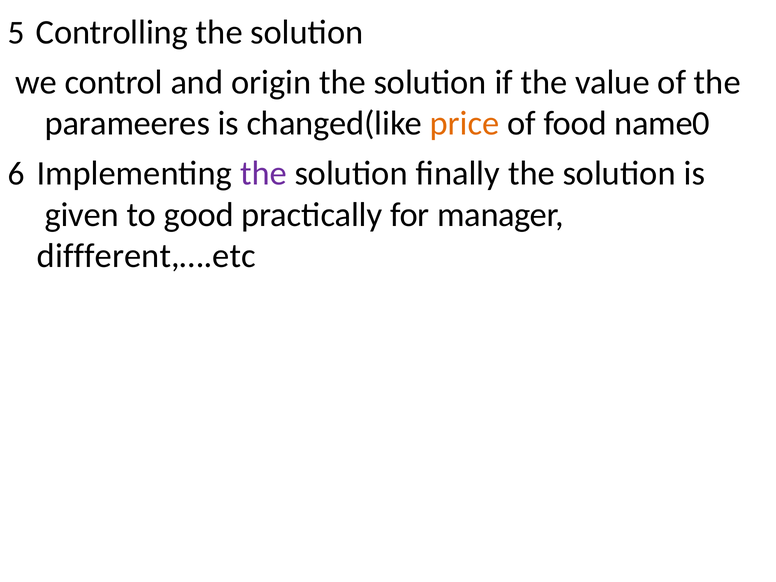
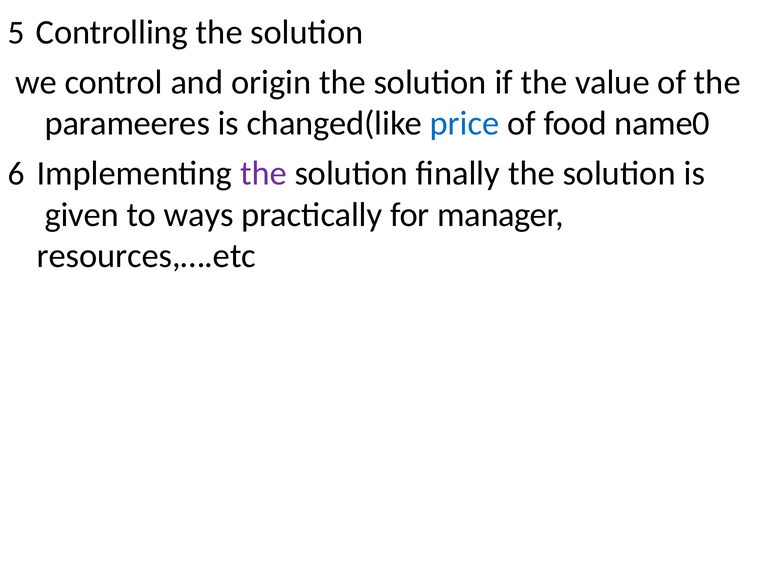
price colour: orange -> blue (465, 124)
good: good -> ways (199, 215)
diffferent,….etc: diffferent,….etc -> resources,….etc (146, 256)
